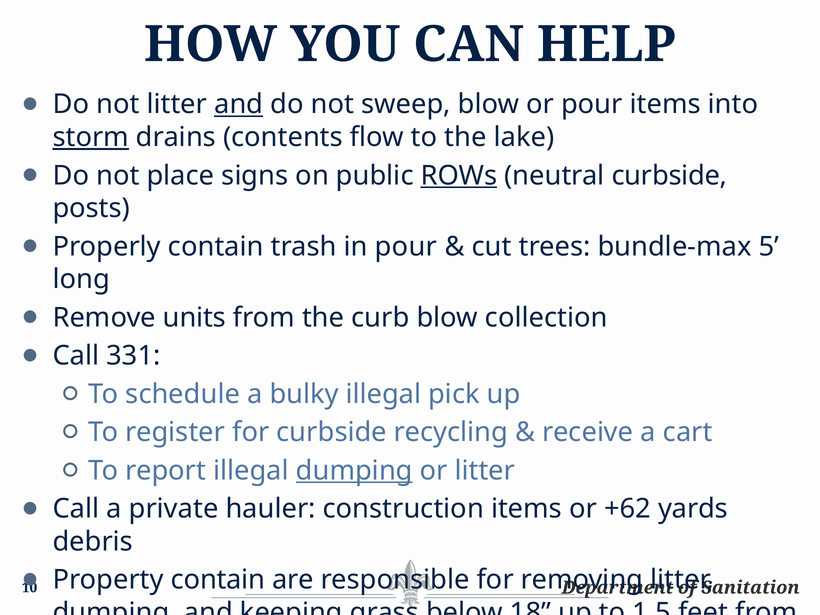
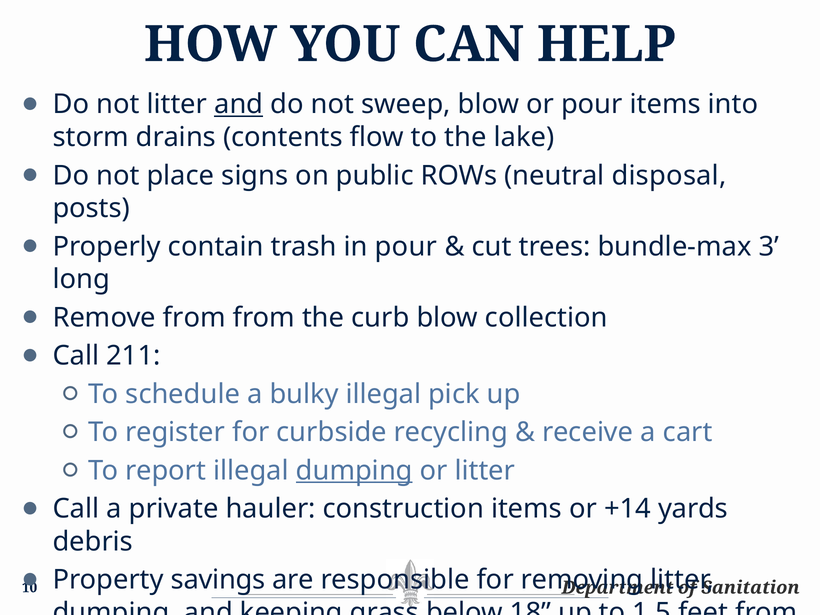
storm underline: present -> none (91, 137)
ROWs underline: present -> none (459, 175)
neutral curbside: curbside -> disposal (669, 175)
5: 5 -> 3 (769, 247)
Remove units: units -> from (194, 318)
331: 331 -> 211 (133, 356)
+62: +62 -> +14 (627, 509)
Property contain: contain -> savings (218, 580)
